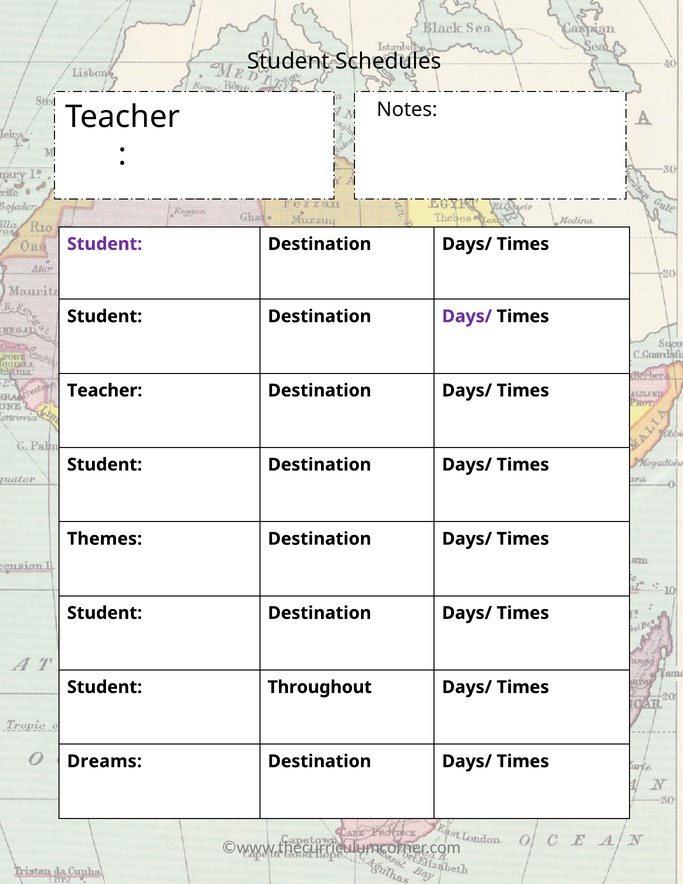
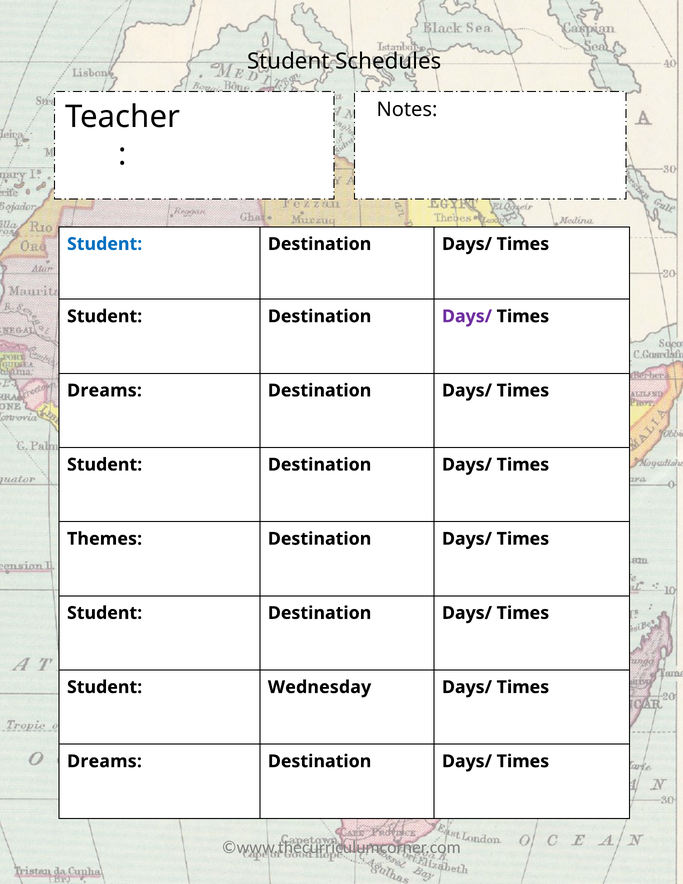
Student colour: purple -> blue (105, 244)
Teacher: Teacher -> Dreams (105, 390)
Throughout: Throughout -> Wednesday (320, 687)
